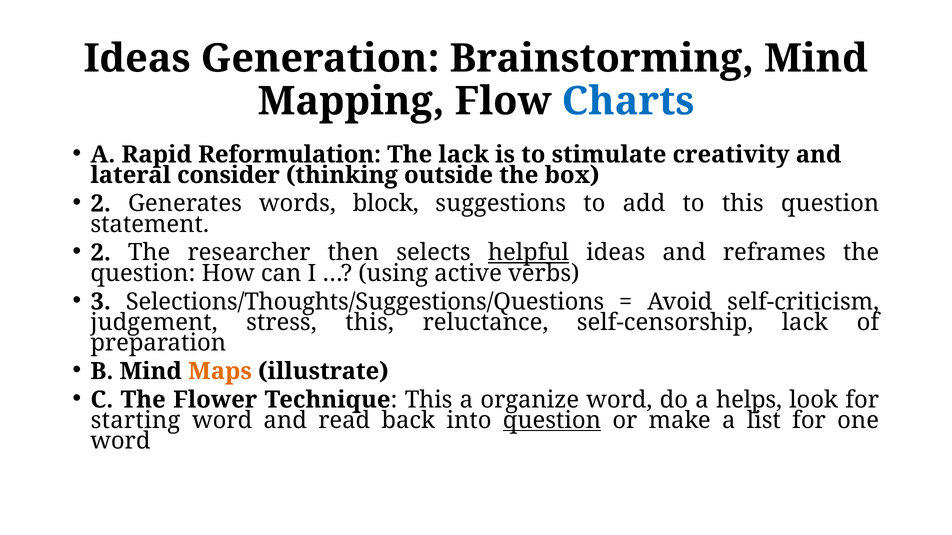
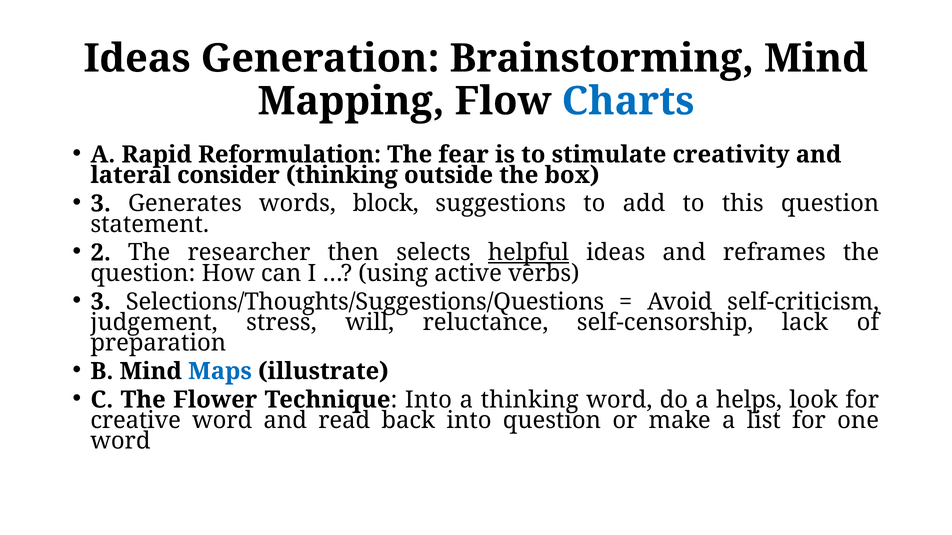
The lack: lack -> fear (464, 155)
2: 2 -> 3 (101, 204)
stress this: this -> will (370, 323)
Maps colour: orange -> blue (220, 372)
Technique This: This -> Into (428, 400)
a organize: organize -> thinking (530, 400)
starting: starting -> creative (136, 421)
question underline: present -> none (552, 421)
